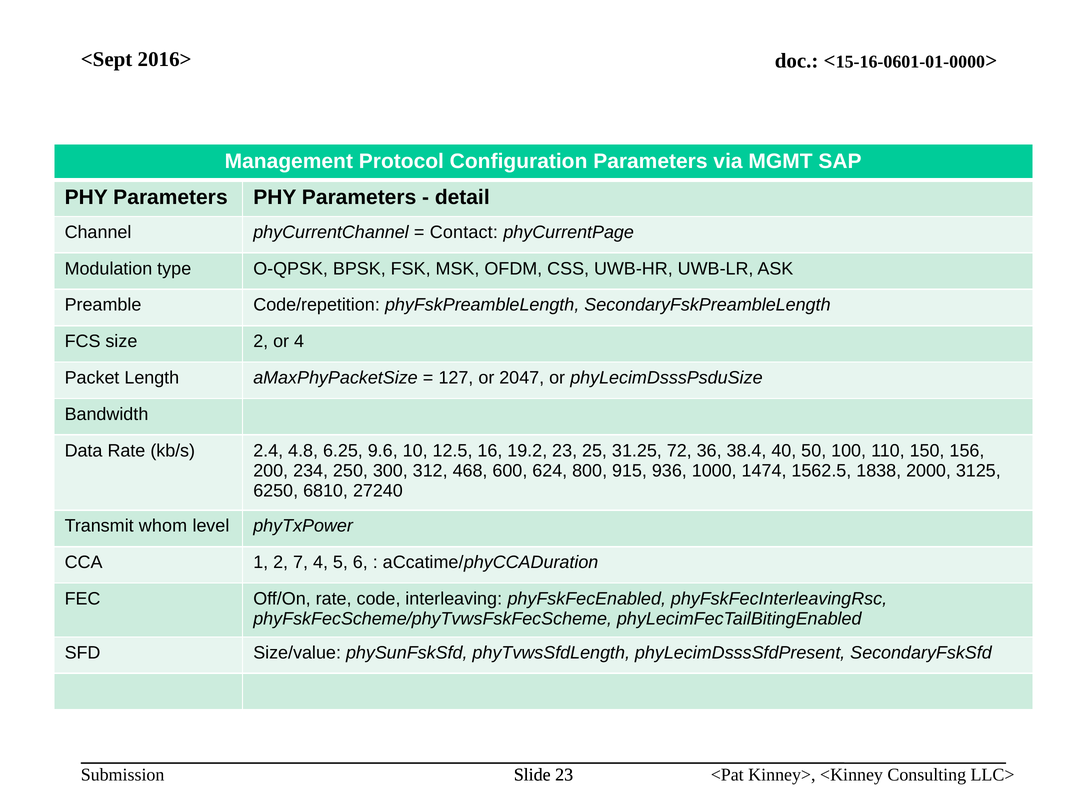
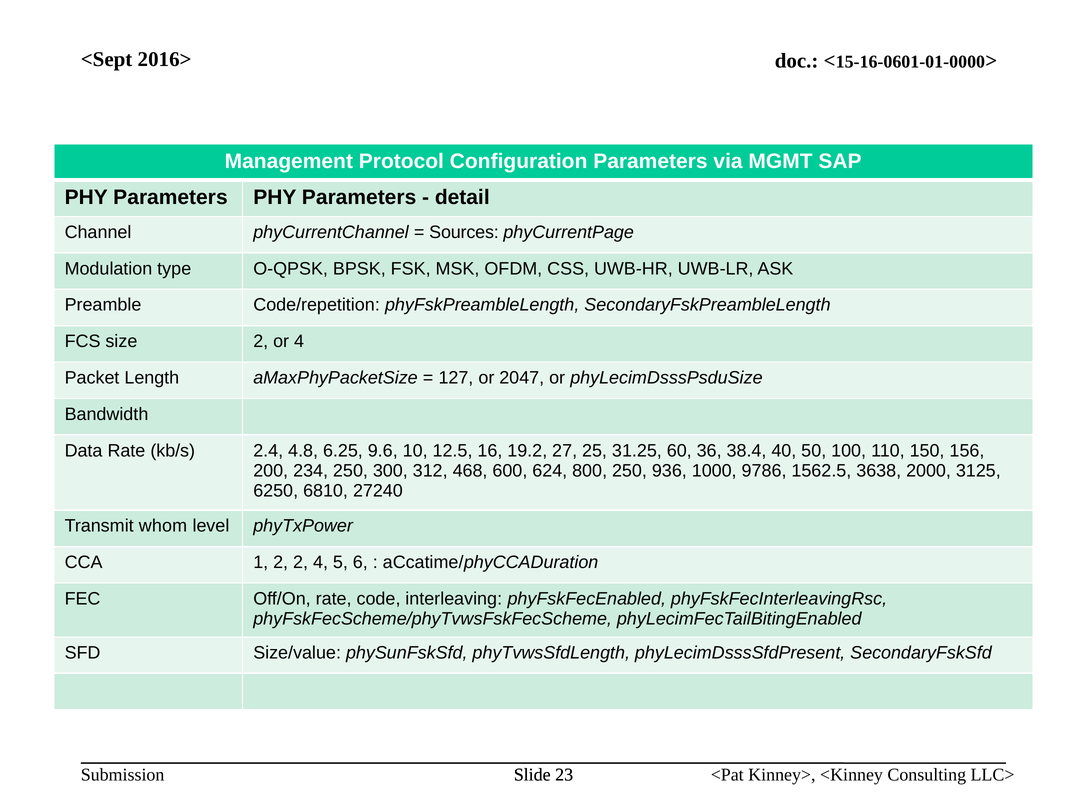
Contact: Contact -> Sources (464, 232)
19.2 23: 23 -> 27 (565, 451)
72: 72 -> 60 (679, 451)
800 915: 915 -> 250 (629, 471)
1474: 1474 -> 9786 (764, 471)
1838: 1838 -> 3638 (879, 471)
2 7: 7 -> 2 (301, 563)
